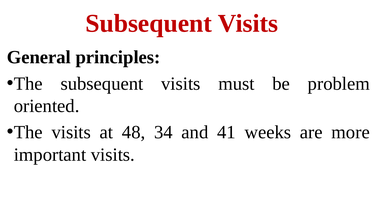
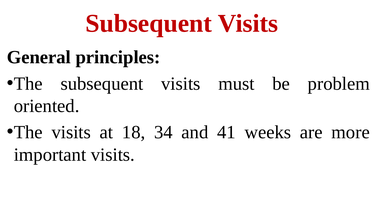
48: 48 -> 18 (134, 132)
